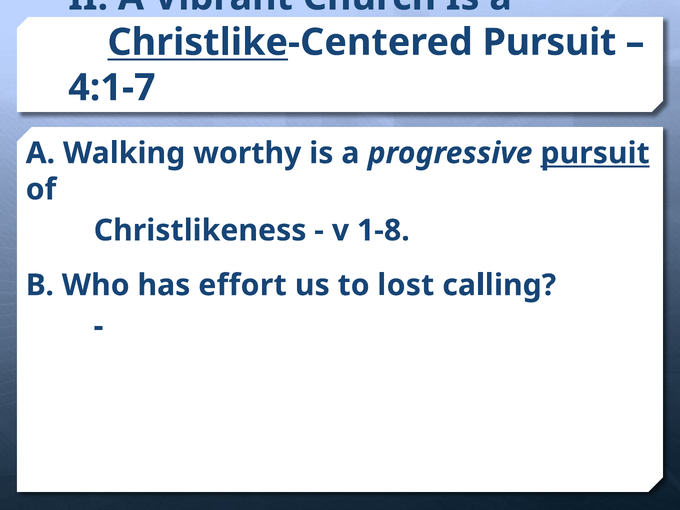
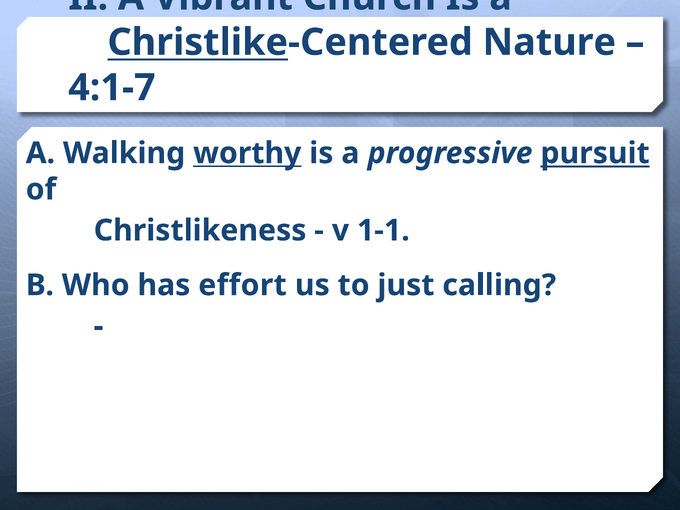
Christlike-Centered Pursuit: Pursuit -> Nature (549, 42)
worthy underline: none -> present (247, 153)
1-8: 1-8 -> 1-1 (383, 230)
lost: lost -> just (406, 285)
